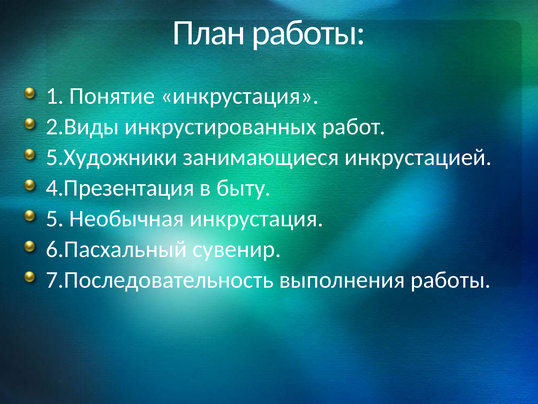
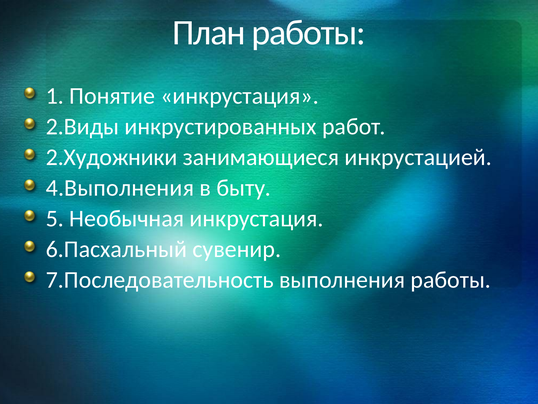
5.Художники: 5.Художники -> 2.Художники (112, 157)
4.Презентация: 4.Презентация -> 4.Выполнения (120, 188)
